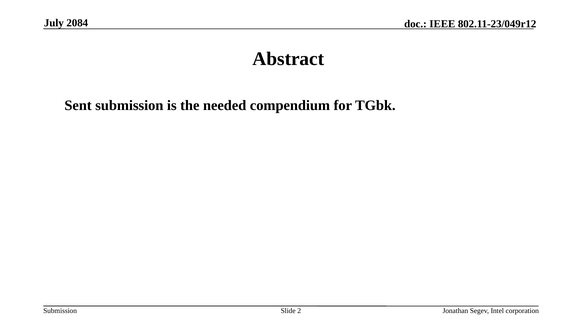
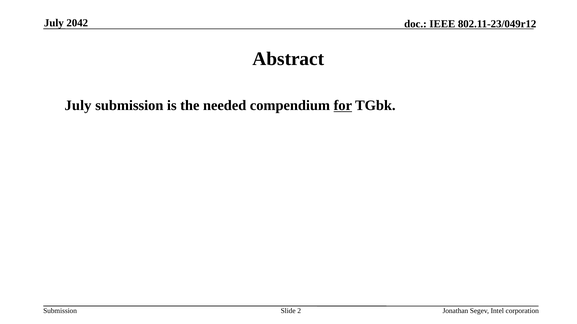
2084: 2084 -> 2042 (77, 23)
Sent: Sent -> July (78, 106)
for underline: none -> present (343, 106)
